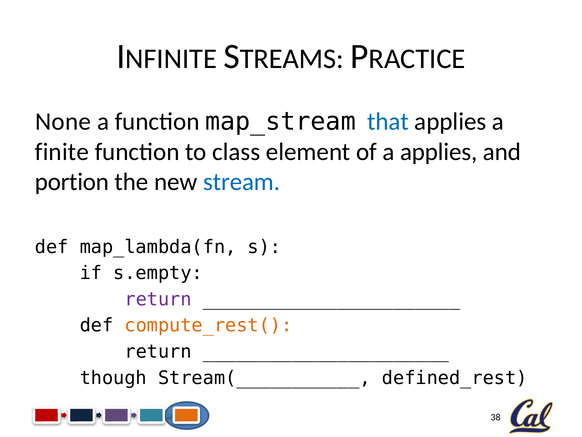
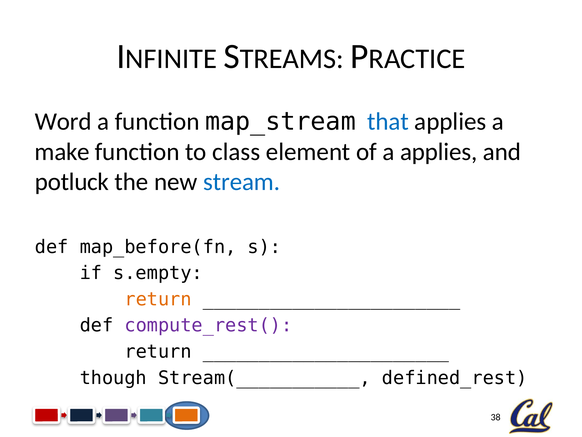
None: None -> Word (63, 122)
finite: finite -> make (62, 152)
portion: portion -> potluck (72, 182)
map_lambda(fn: map_lambda(fn -> map_before(fn (158, 247)
return colour: purple -> orange (158, 299)
compute_rest( colour: orange -> purple (208, 325)
